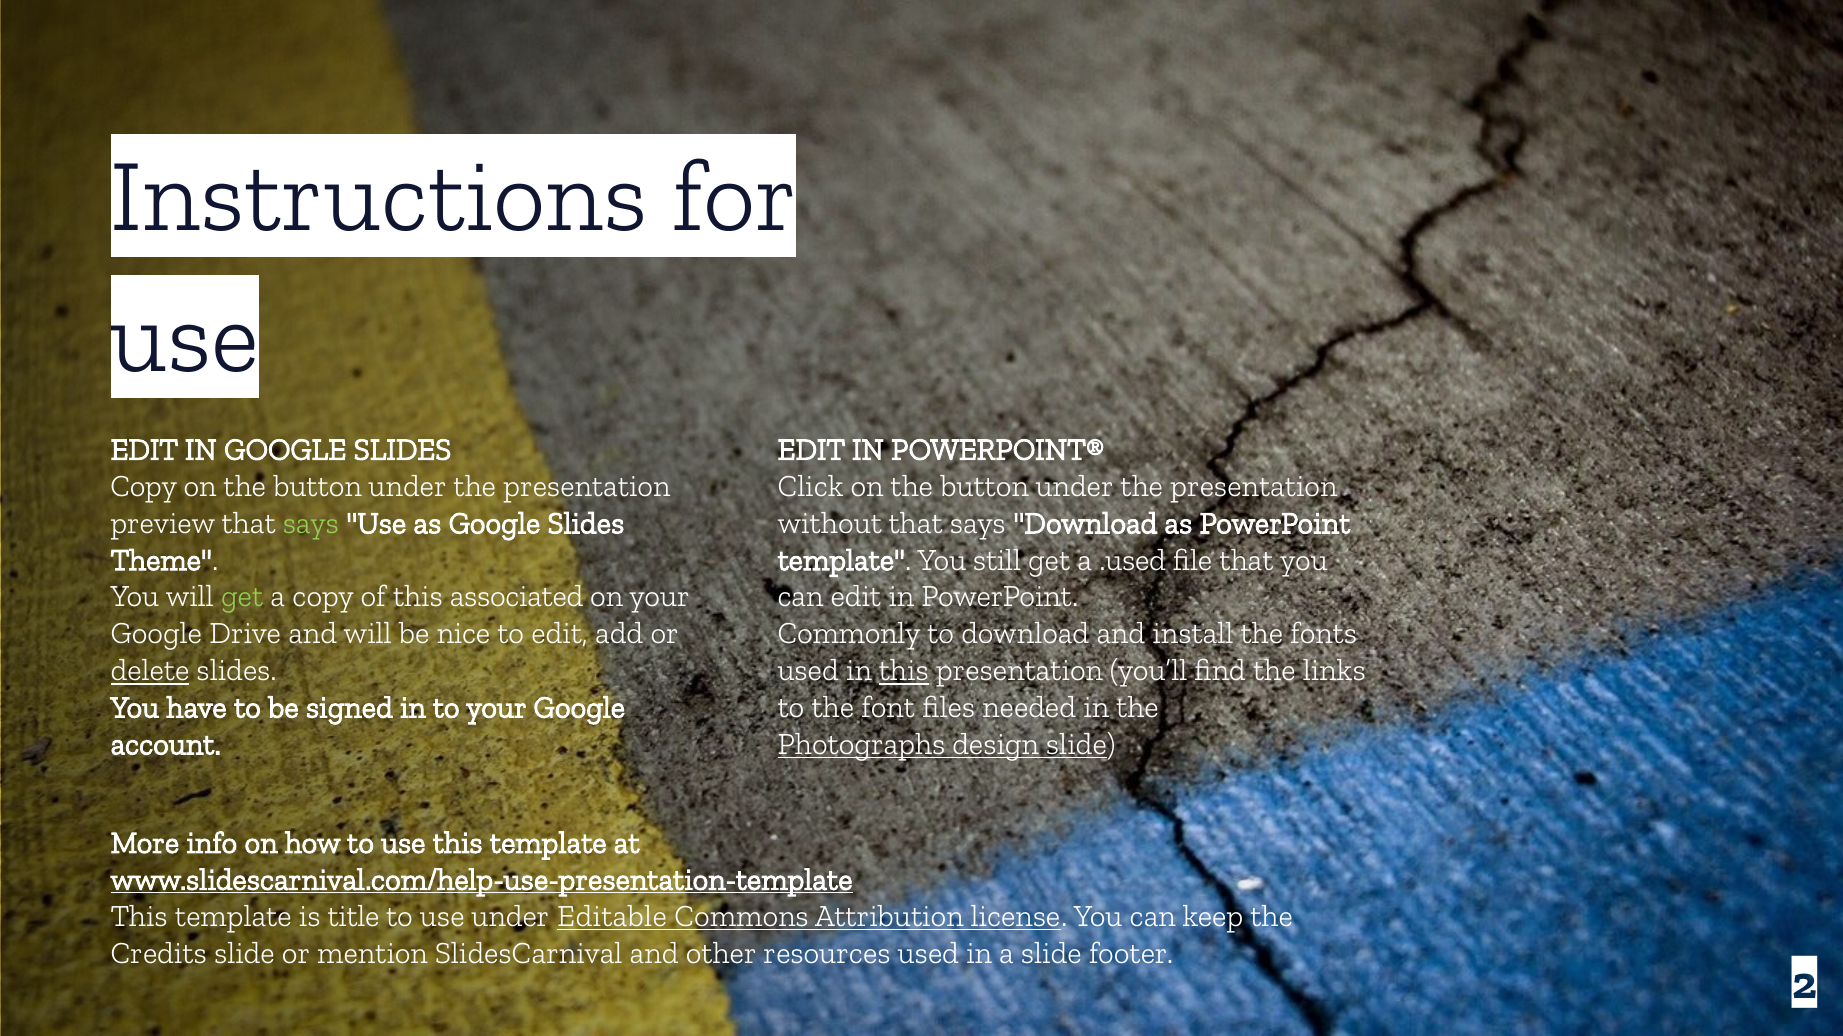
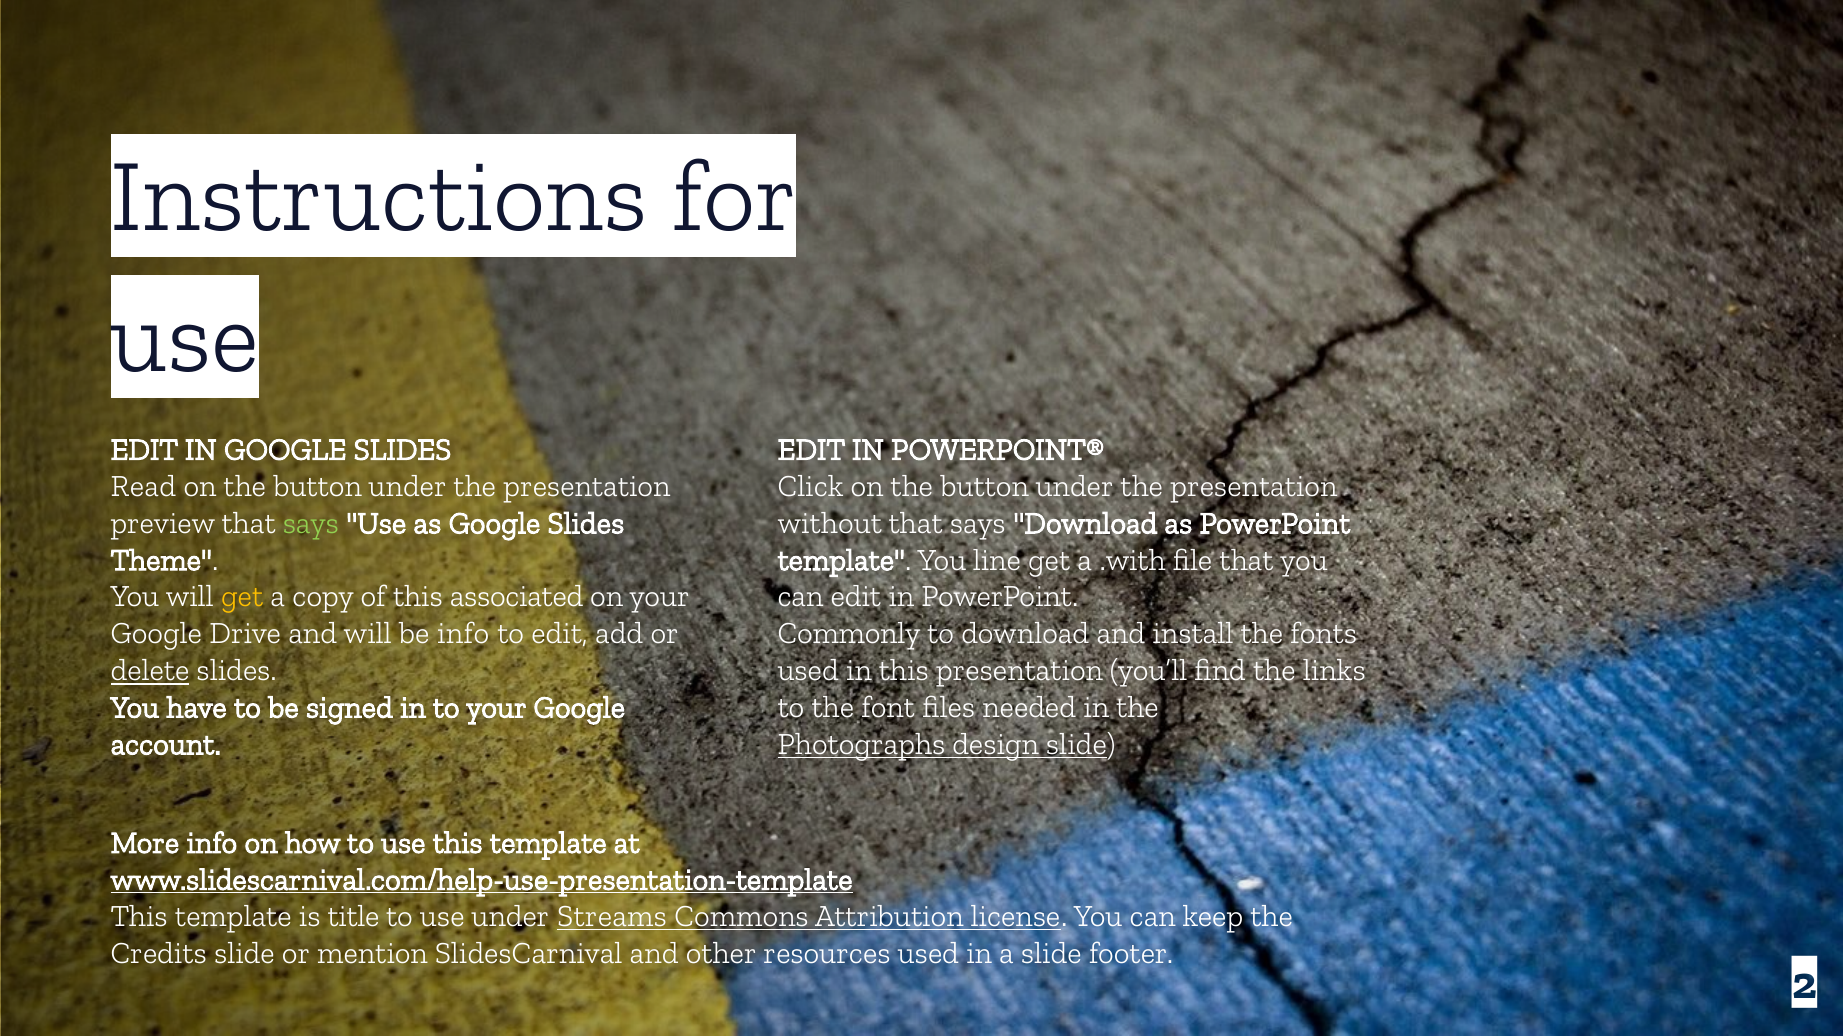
Copy: Copy -> Read (143, 487)
still: still -> line (997, 560)
.used: .used -> .with (1133, 560)
get colour: light green -> yellow (242, 597)
be nice: nice -> info (463, 634)
this underline: present -> none (904, 671)
Editable: Editable -> Streams (612, 917)
